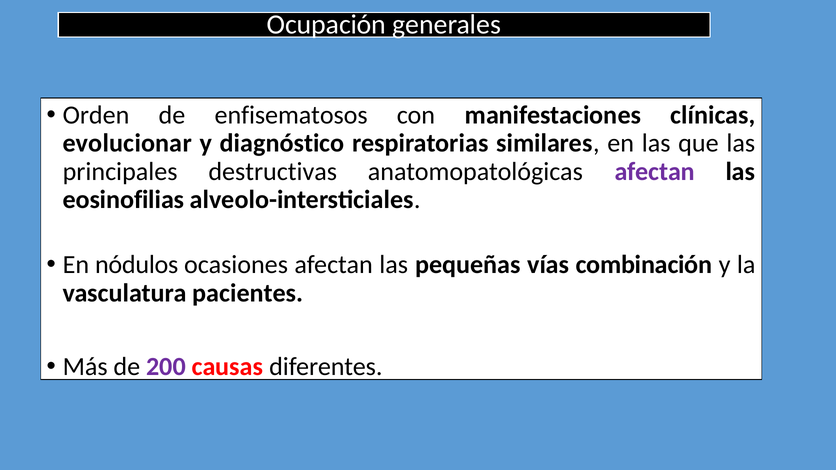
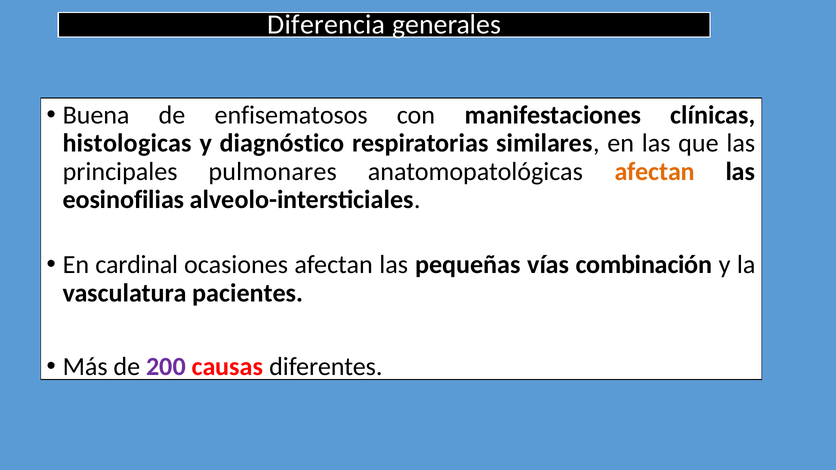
Ocupación: Ocupación -> Diferencia (326, 25)
Orden: Orden -> Buena (96, 115)
evolucionar: evolucionar -> histologicas (127, 143)
destructivas: destructivas -> pulmonares (273, 172)
afectan colour: purple -> orange (655, 172)
nódulos: nódulos -> cardinal (137, 265)
